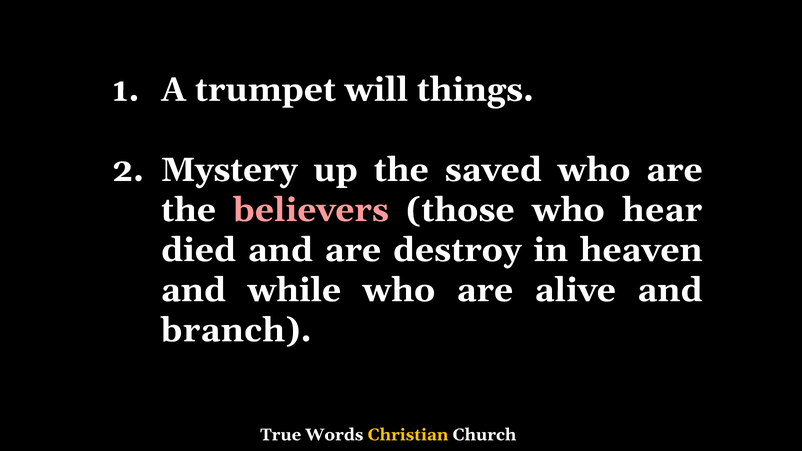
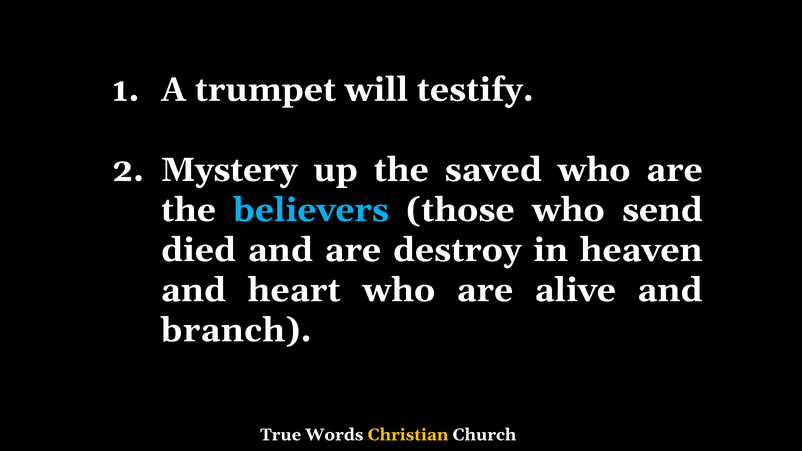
things: things -> testify (475, 90)
believers colour: pink -> light blue (311, 210)
hear: hear -> send (662, 210)
while: while -> heart (294, 290)
